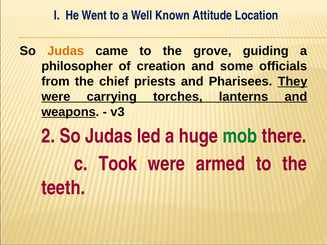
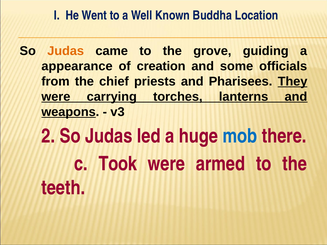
Attitude: Attitude -> Buddha (212, 16)
philosopher: philosopher -> appearance (77, 66)
mob colour: green -> blue (240, 136)
